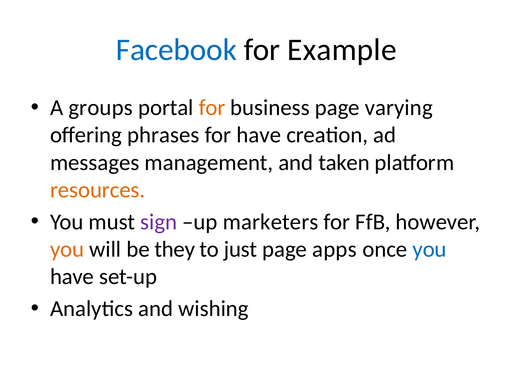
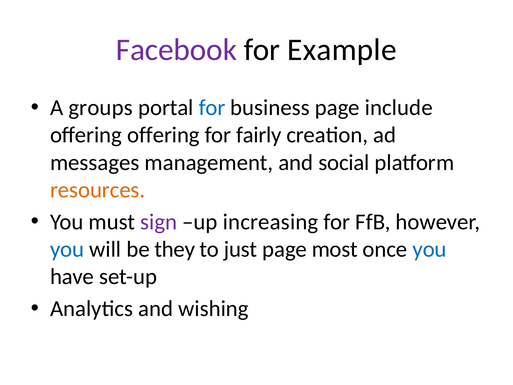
Facebook colour: blue -> purple (176, 50)
for colour: orange -> blue (212, 108)
varying: varying -> include (399, 108)
offering phrases: phrases -> offering (163, 135)
for have: have -> fairly (259, 135)
taken: taken -> social (344, 162)
marketers: marketers -> increasing (271, 222)
you colour: orange -> blue (67, 249)
apps: apps -> most (335, 249)
